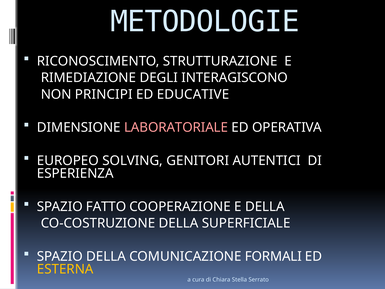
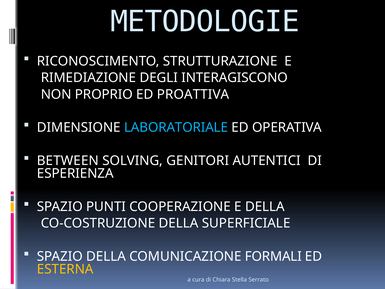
PRINCIPI: PRINCIPI -> PROPRIO (104, 94)
EDUCATIVE: EDUCATIVE -> PROATTIVA (193, 94)
LABORATORIALE colour: pink -> light blue (176, 127)
EUROPEO: EUROPEO -> BETWEEN (68, 161)
FATTO: FATTO -> PUNTI (106, 206)
